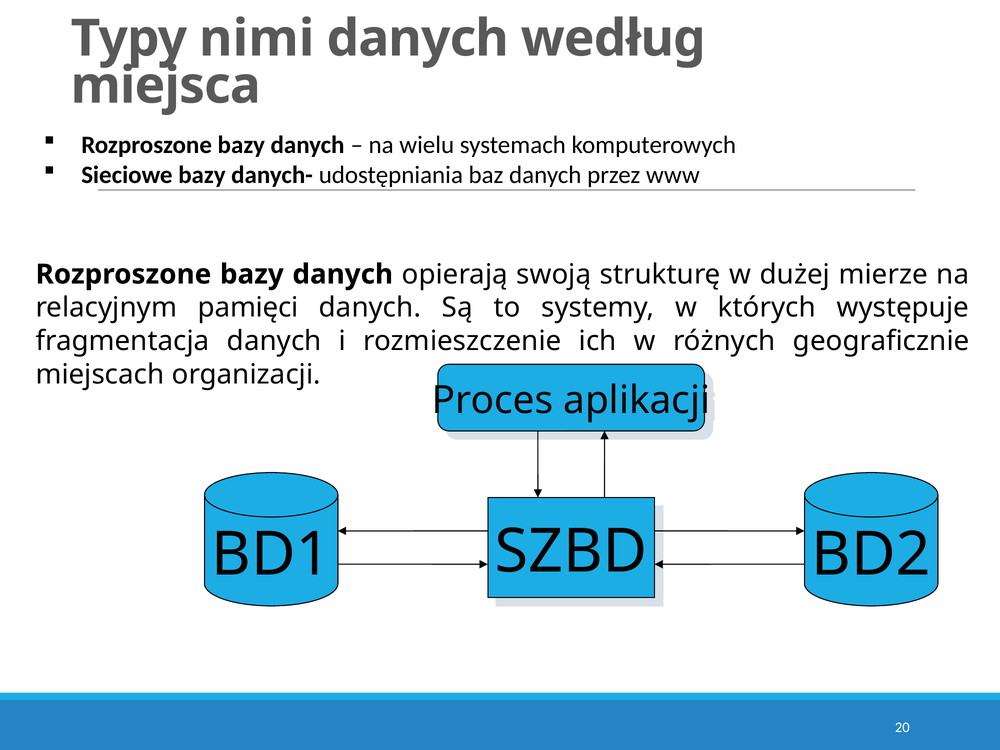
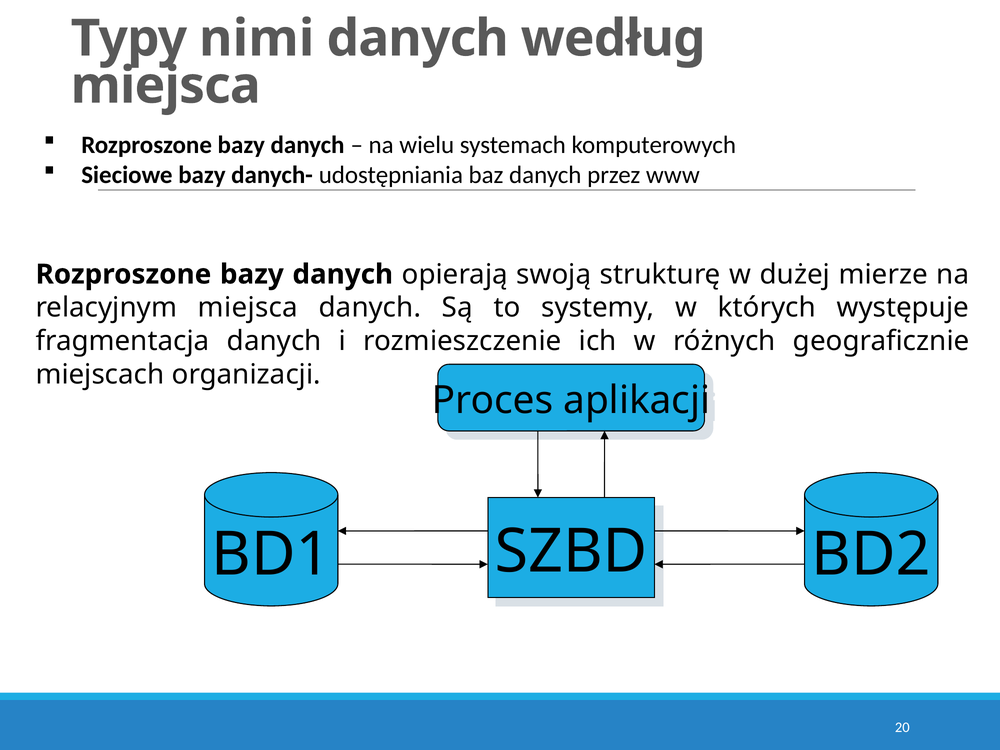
relacyjnym pamięci: pamięci -> miejsca (248, 308)
